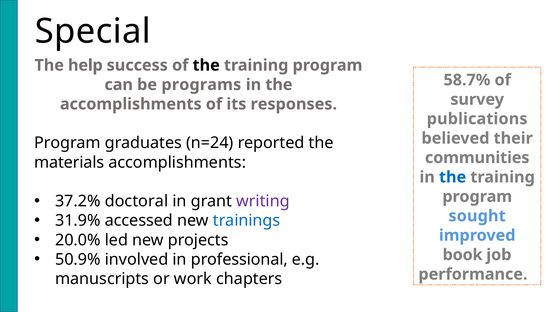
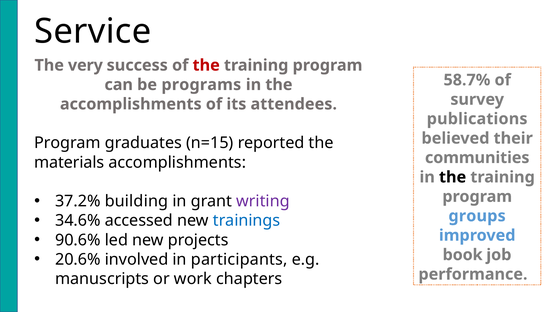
Special: Special -> Service (93, 31)
help: help -> very (85, 65)
the colour: black -> red (206, 65)
responses: responses -> attendees (294, 104)
n=24: n=24 -> n=15 (210, 143)
the colour: blue -> black (453, 177)
doctoral: doctoral -> building (136, 201)
31.9%: 31.9% -> 34.6% (78, 221)
sought: sought -> groups (477, 216)
20.0%: 20.0% -> 90.6% (78, 240)
50.9%: 50.9% -> 20.6% (78, 260)
professional: professional -> participants (239, 260)
